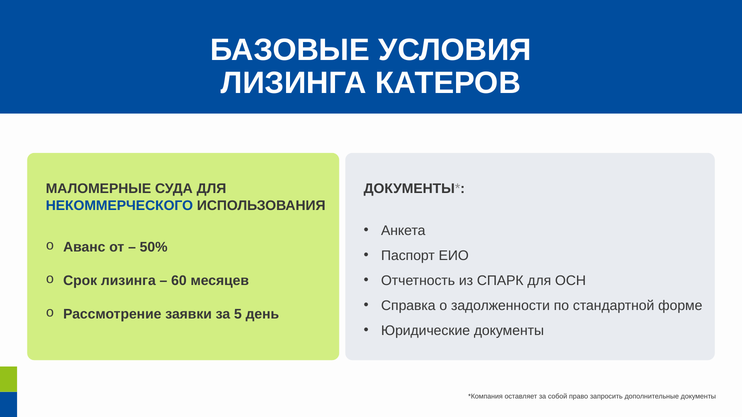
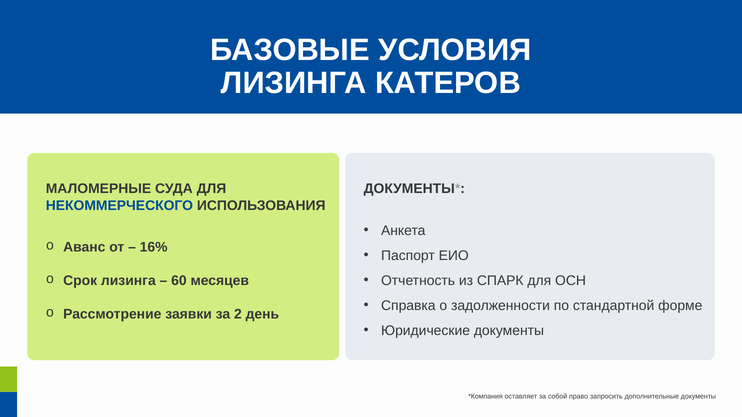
50%: 50% -> 16% (154, 247)
5: 5 -> 2 (238, 314)
